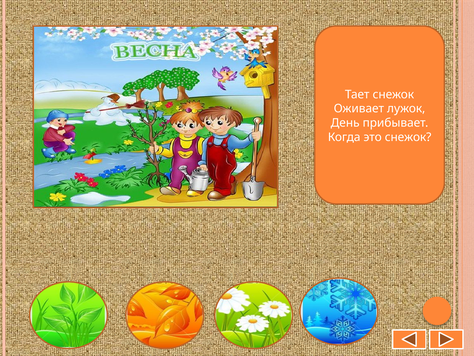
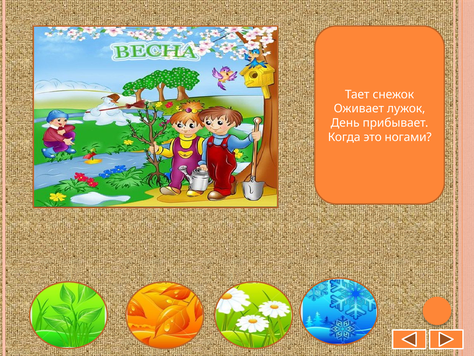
это снежок: снежок -> ногами (408, 137)
